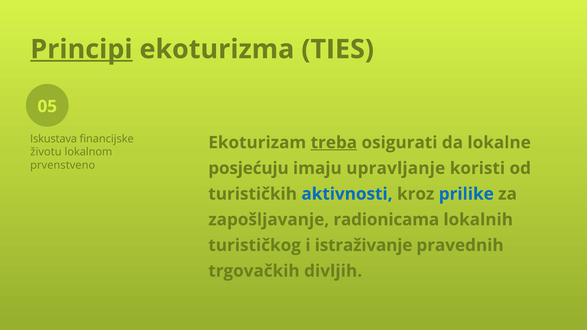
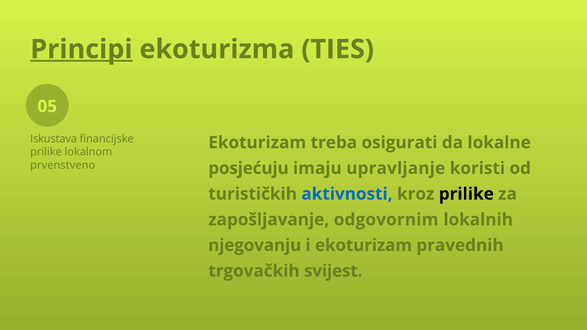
treba underline: present -> none (334, 143)
životu: životu -> prilike (46, 152)
prilike colour: blue -> black (466, 194)
radionicama: radionicama -> odgovornim (386, 220)
turističkog: turističkog -> njegovanju (255, 245)
i istraživanje: istraživanje -> ekoturizam (364, 245)
divljih: divljih -> svijest (333, 271)
